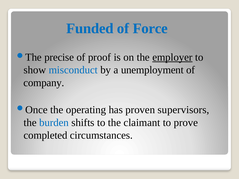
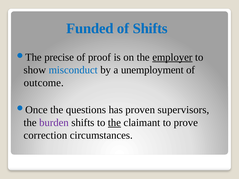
of Force: Force -> Shifts (150, 29)
company: company -> outcome (44, 83)
operating: operating -> questions (86, 110)
burden colour: blue -> purple (54, 123)
the underline: none -> present (114, 123)
completed: completed -> correction (45, 135)
